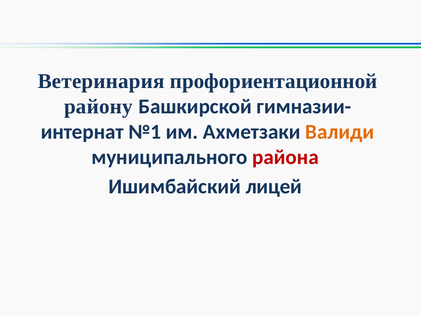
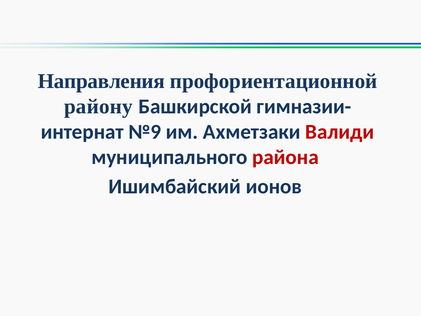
Ветеринария: Ветеринария -> Направления (101, 81)
№1: №1 -> №9 (145, 132)
Валиди colour: orange -> red (340, 132)
лицей: лицей -> ионов (274, 187)
